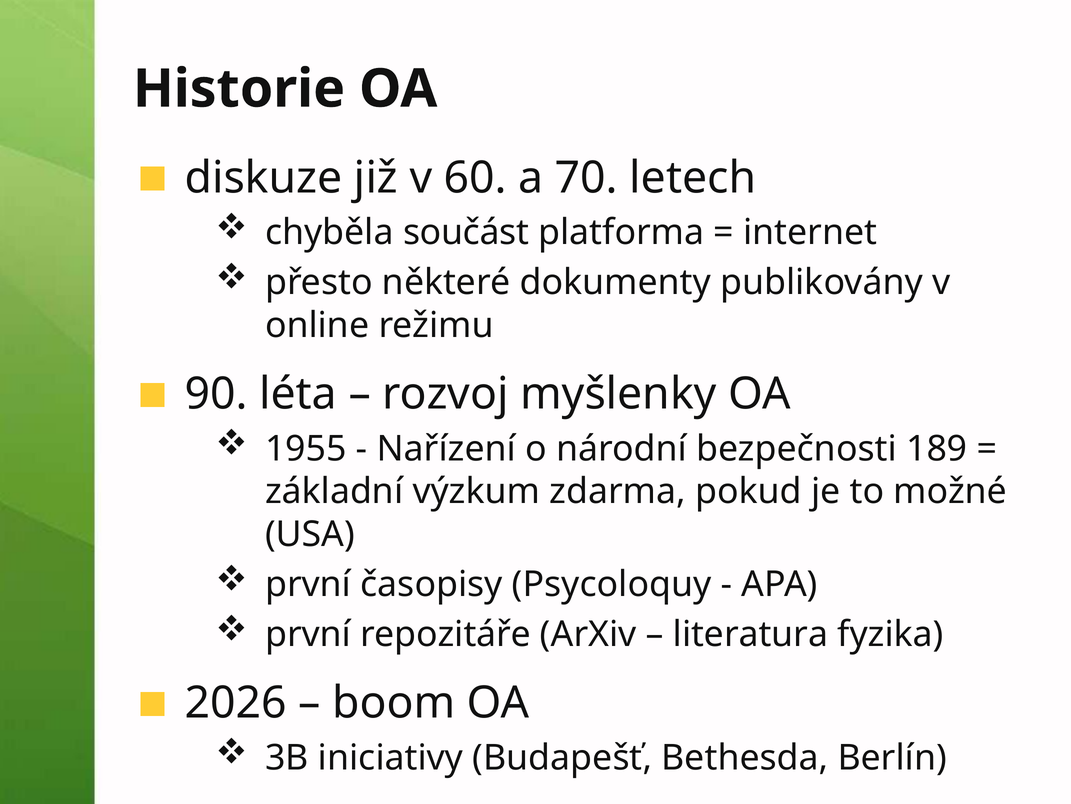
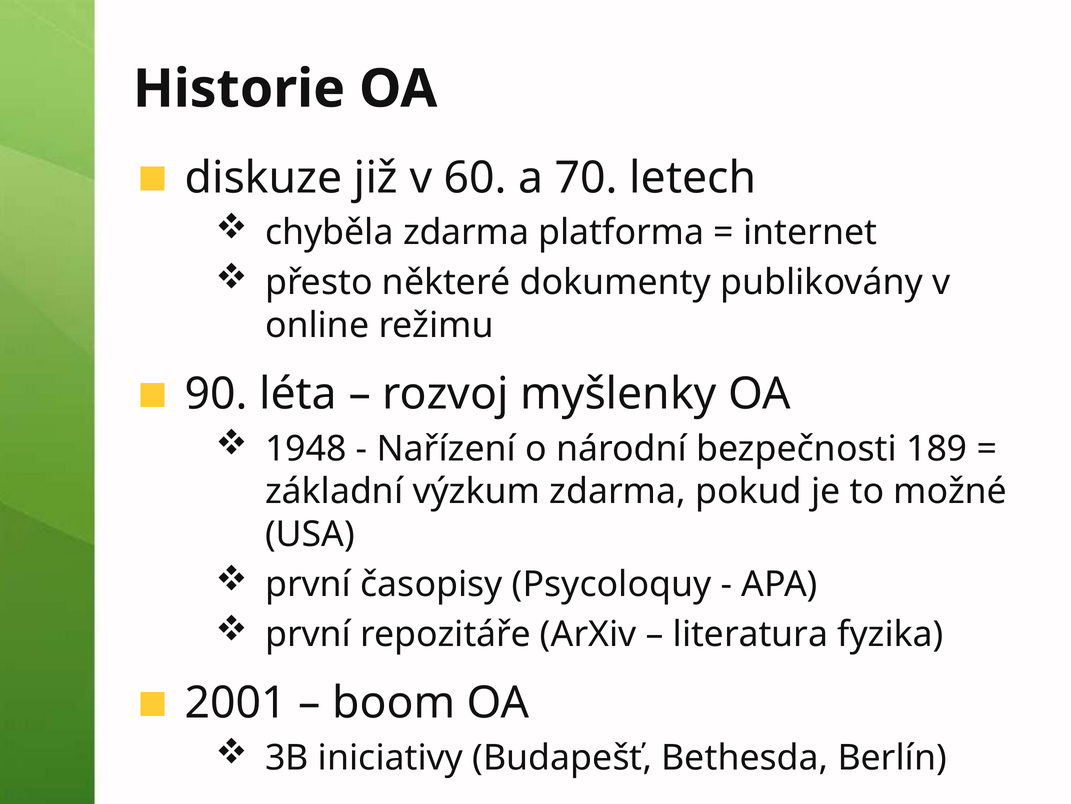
chyběla součást: součást -> zdarma (466, 232)
1955: 1955 -> 1948 (306, 448)
2026: 2026 -> 2001 (236, 702)
